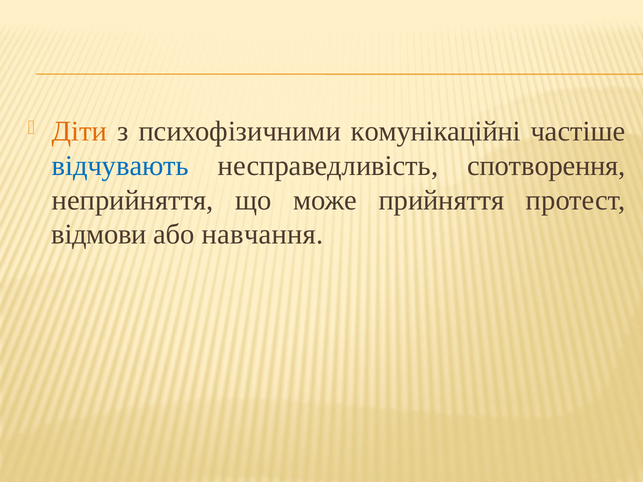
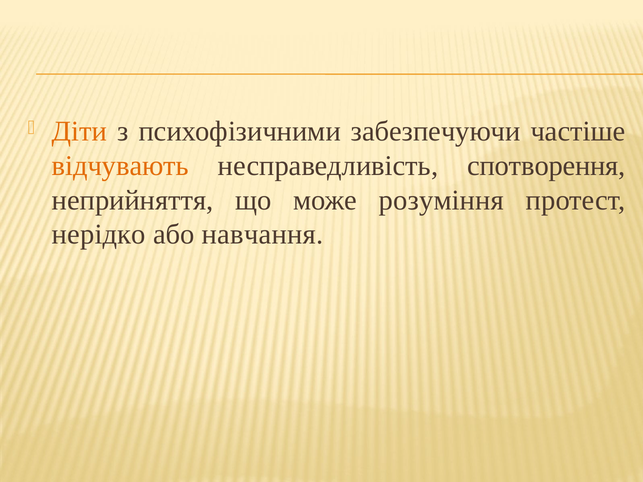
комунікаційні: комунікаційні -> забезпечуючи (436, 132)
відчувають colour: blue -> orange (120, 166)
прийняття: прийняття -> розуміння (441, 200)
відмови: відмови -> нерідко (99, 235)
